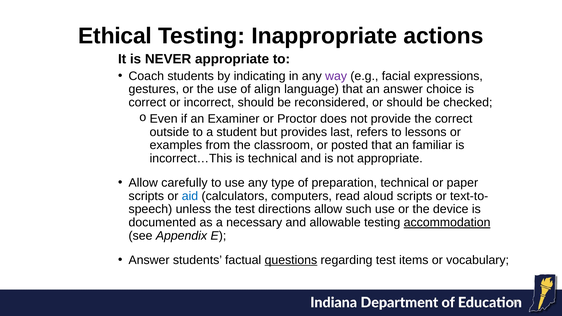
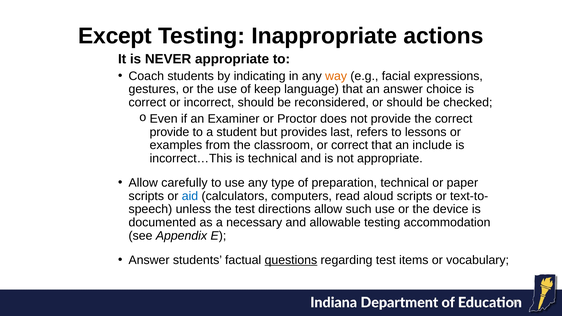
Ethical: Ethical -> Except (115, 36)
way colour: purple -> orange (336, 76)
align: align -> keep (267, 89)
outside: outside -> provide (169, 132)
or posted: posted -> correct (350, 145)
familiar: familiar -> include (432, 145)
accommodation underline: present -> none (447, 223)
